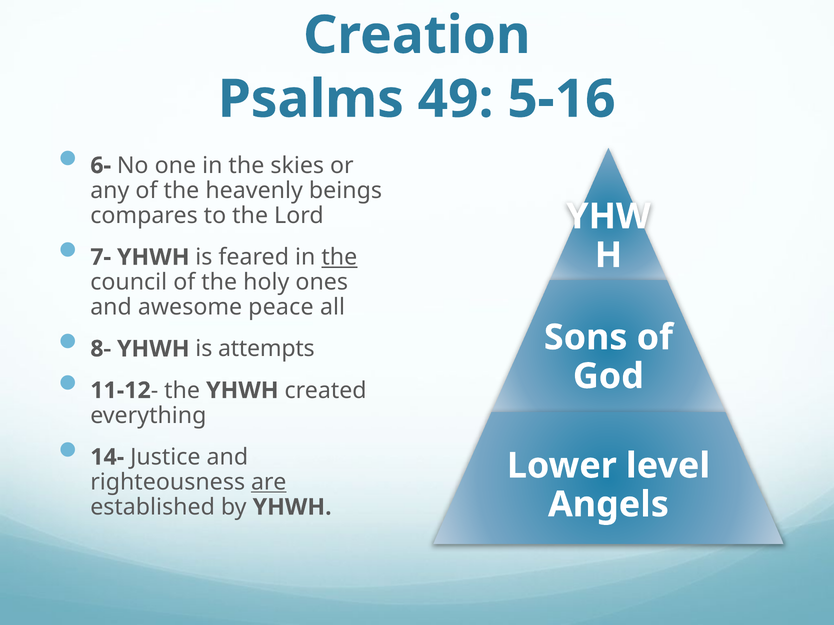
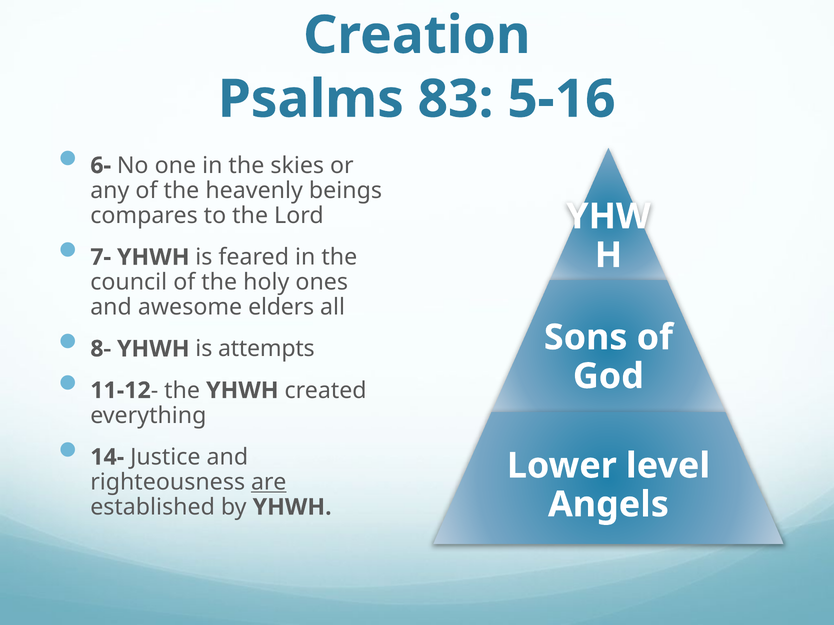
49: 49 -> 83 (456, 99)
the underline: present -> none (339, 257)
peace: peace -> elders (281, 307)
